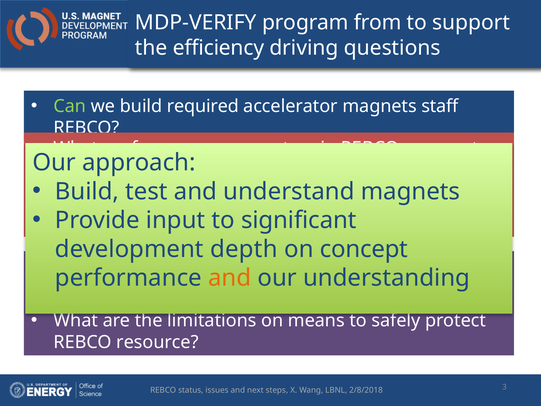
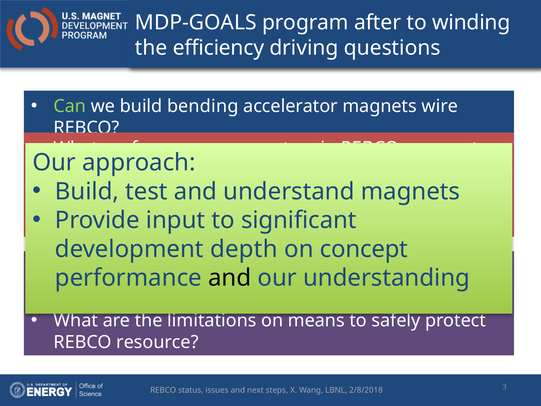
MDP-VERIFY: MDP-VERIFY -> MDP-GOALS (196, 23)
from: from -> after (378, 23)
support: support -> winding (471, 23)
build required: required -> bending (203, 106)
staff: staff -> wire (440, 106)
and colour: orange -> black (230, 278)
